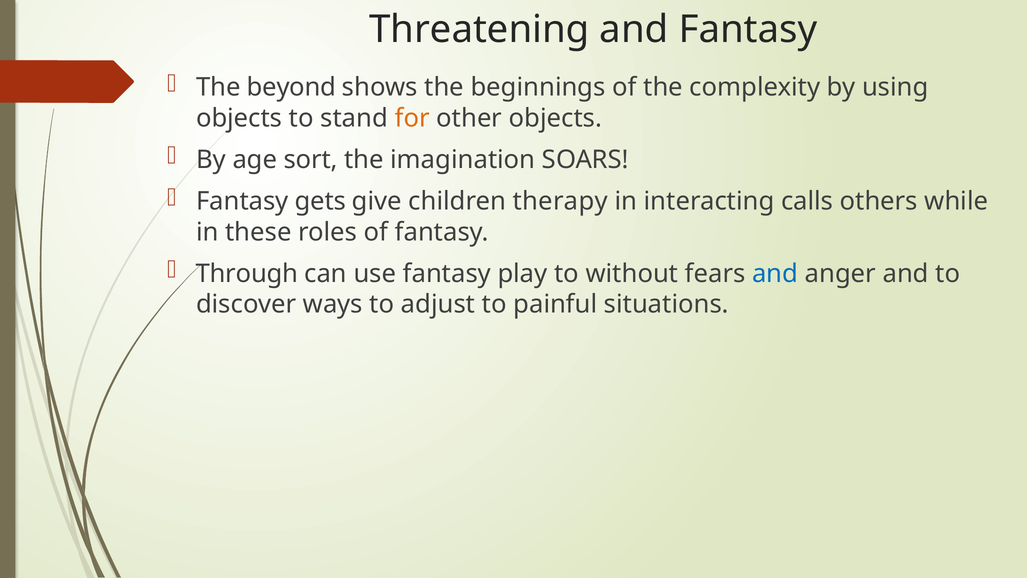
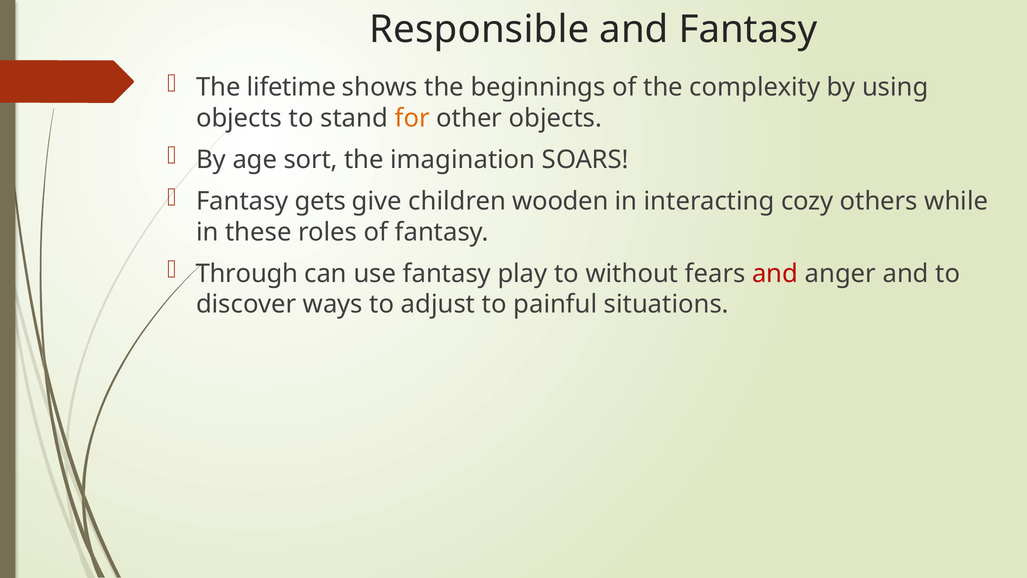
Threatening: Threatening -> Responsible (479, 30)
beyond: beyond -> lifetime (291, 87)
therapy: therapy -> wooden (561, 201)
calls: calls -> cozy (807, 201)
and colour: blue -> red (775, 273)
